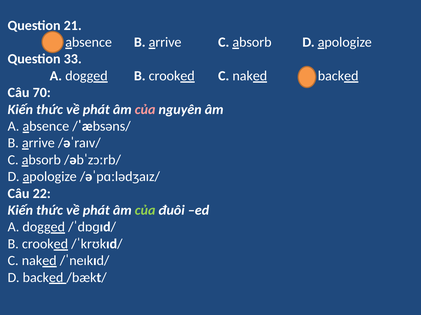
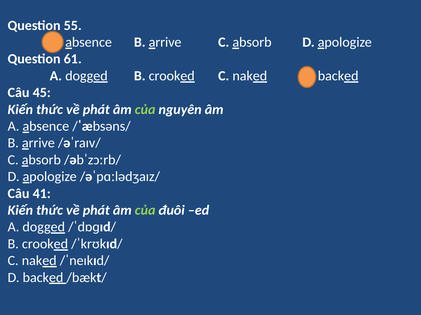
21: 21 -> 55 (73, 26)
33: 33 -> 61 (73, 59)
70: 70 -> 45 (42, 93)
của colour: pink -> light green (145, 110)
22: 22 -> 41 (42, 194)
